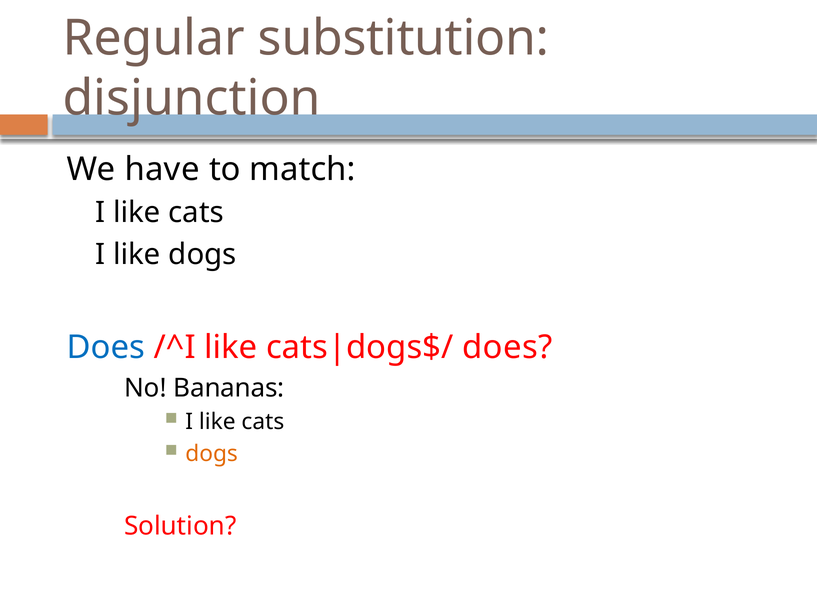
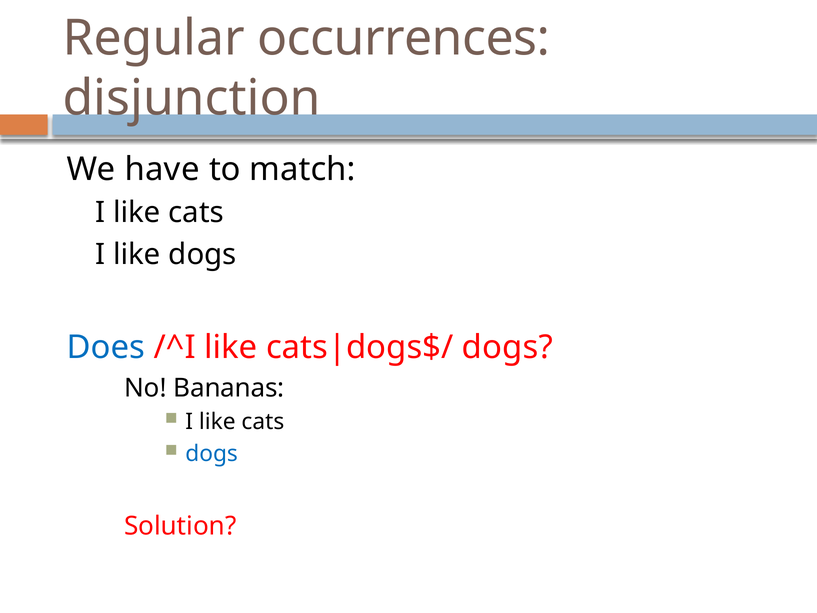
substitution: substitution -> occurrences (404, 38)
does: does -> dogs (508, 347)
dogs colour: orange -> blue (212, 454)
